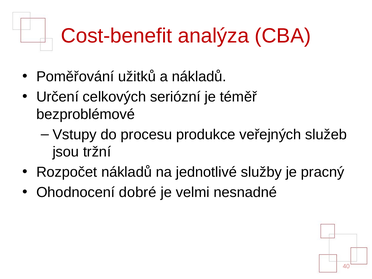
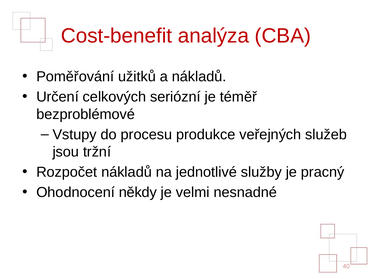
dobré: dobré -> někdy (138, 192)
